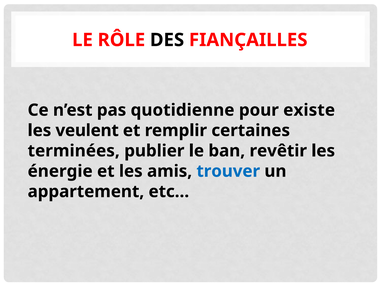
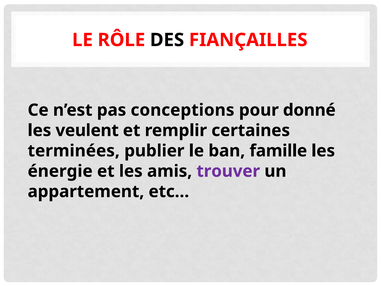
quotidienne: quotidienne -> conceptions (182, 110)
existe: existe -> donné (309, 110)
revêtir: revêtir -> famille (278, 151)
trouver colour: blue -> purple (228, 171)
